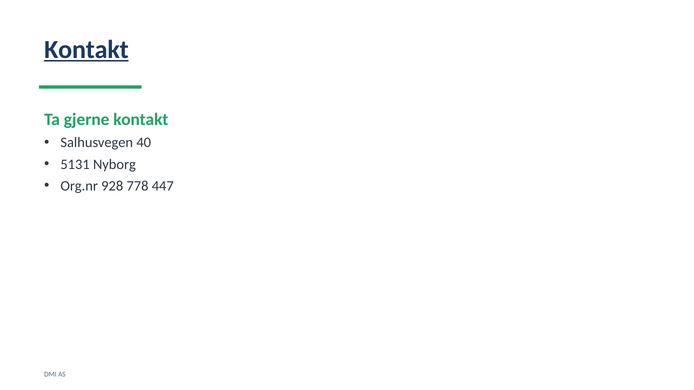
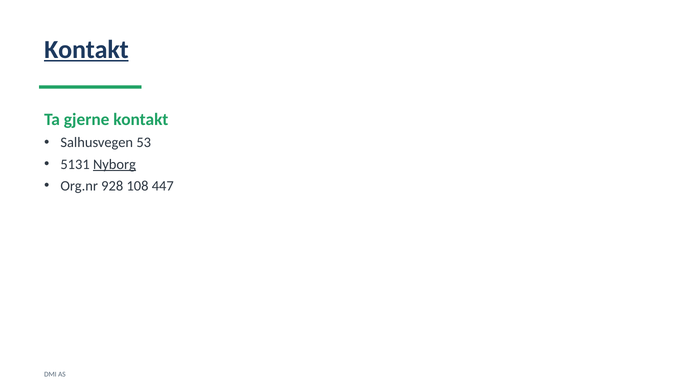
40: 40 -> 53 (144, 143)
Nyborg underline: none -> present (114, 164)
778: 778 -> 108 (137, 186)
